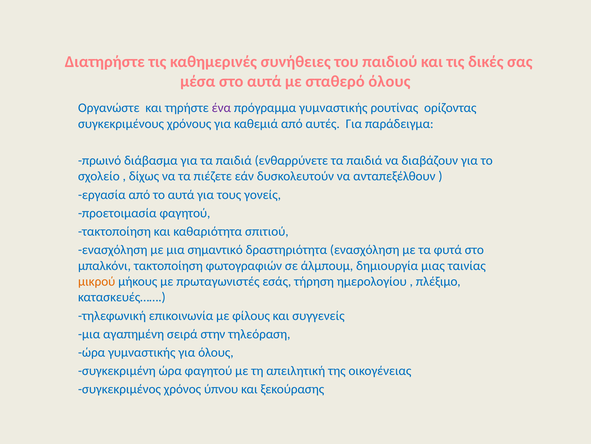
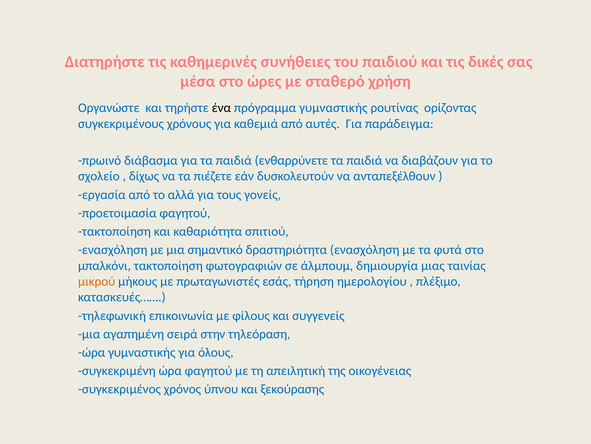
στο αυτά: αυτά -> ώρες (264, 81)
σταθερό όλους: όλους -> χρήση (390, 81)
ένα colour: purple -> black (221, 108)
το αυτά: αυτά -> αλλά (181, 194)
